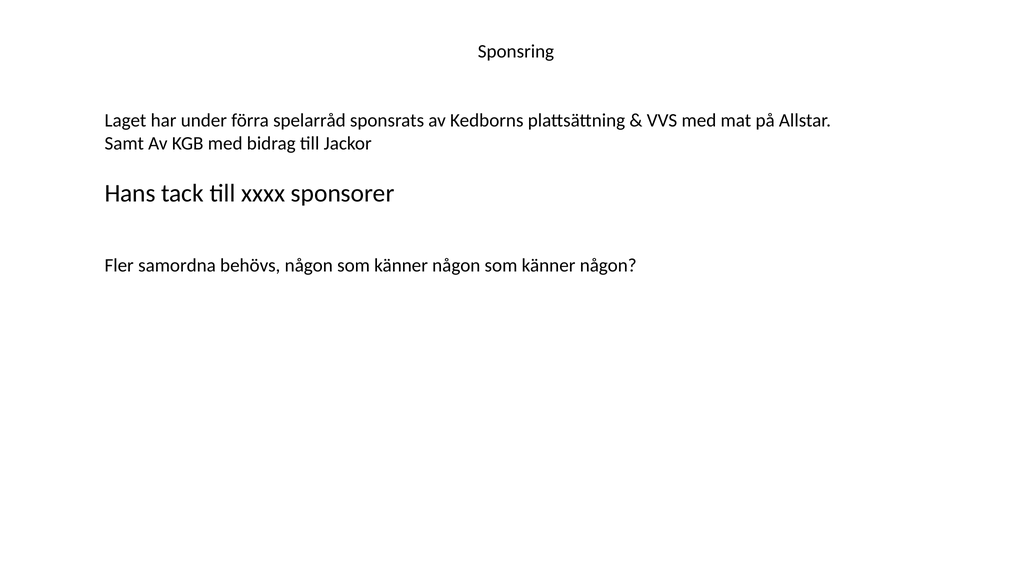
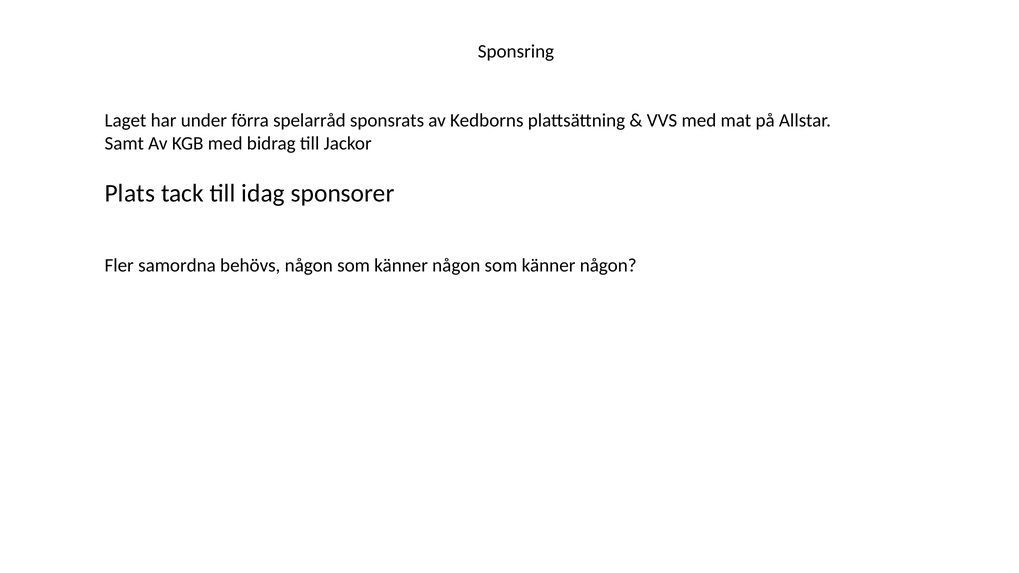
Hans: Hans -> Plats (130, 193)
xxxx: xxxx -> idag (263, 193)
